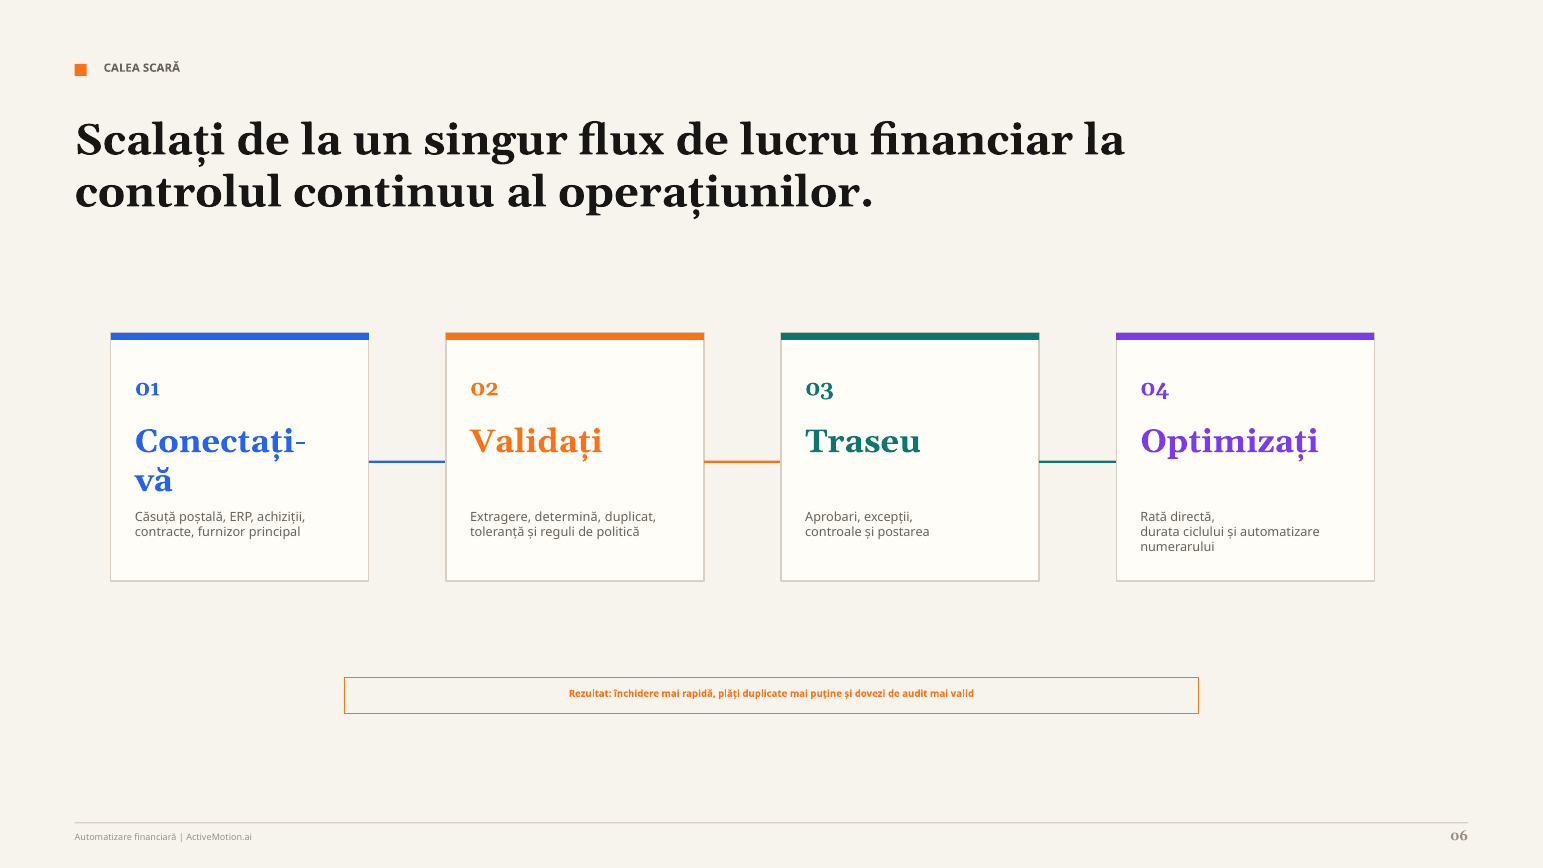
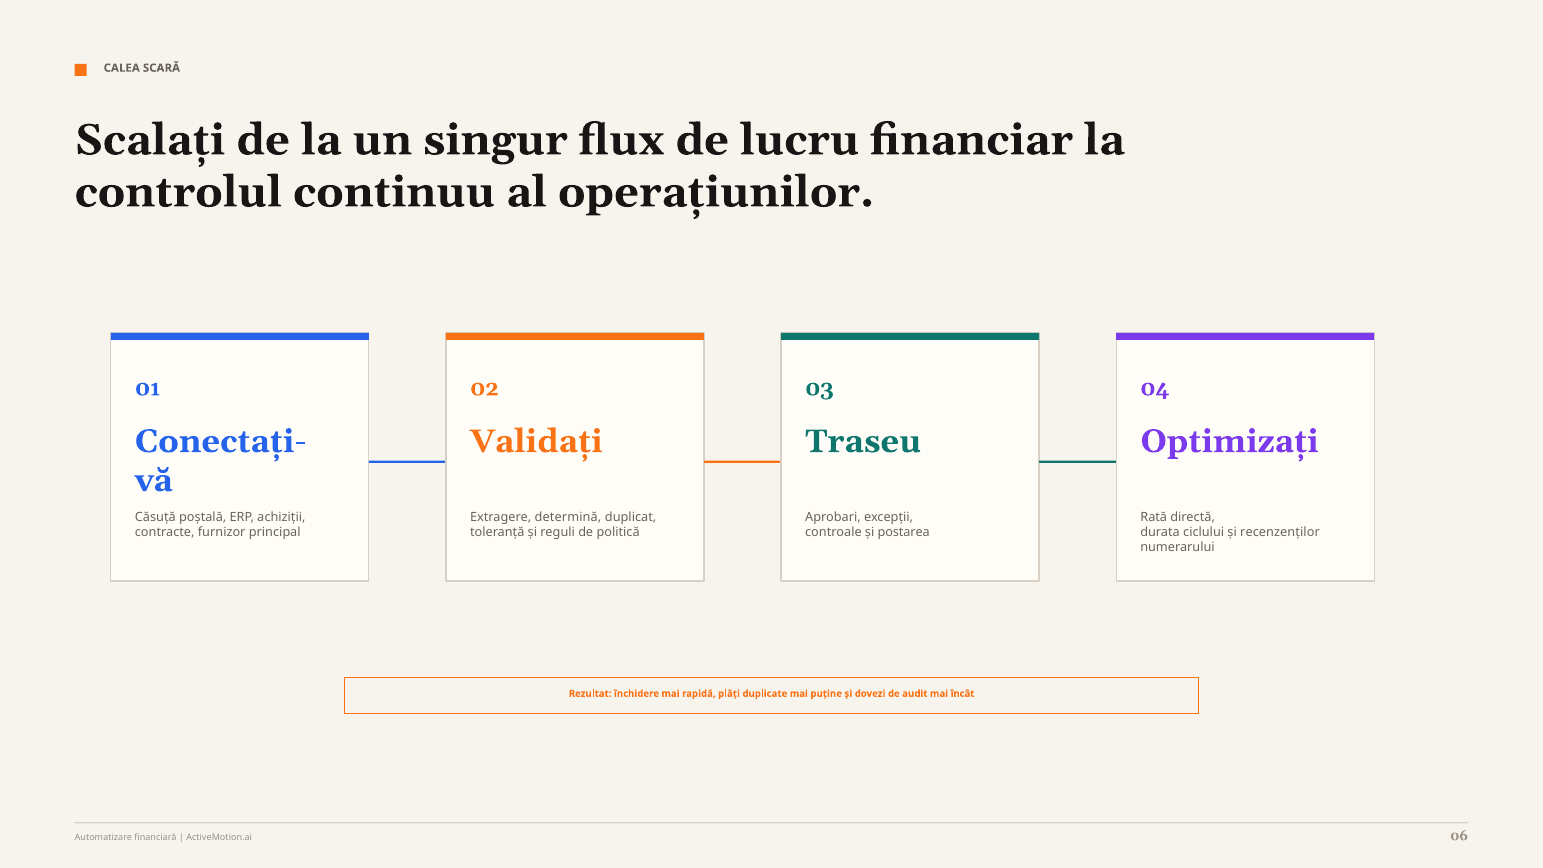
și automatizare: automatizare -> recenzenților (1280, 532)
valid: valid -> încât (962, 694)
